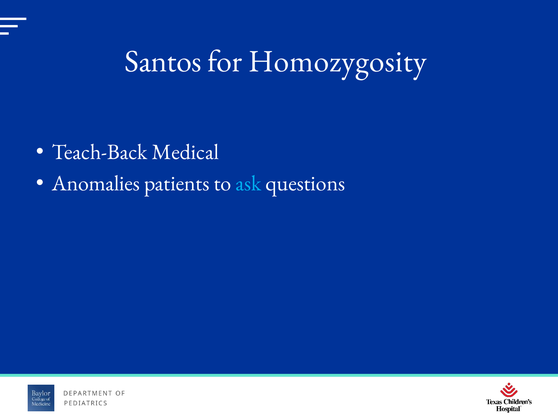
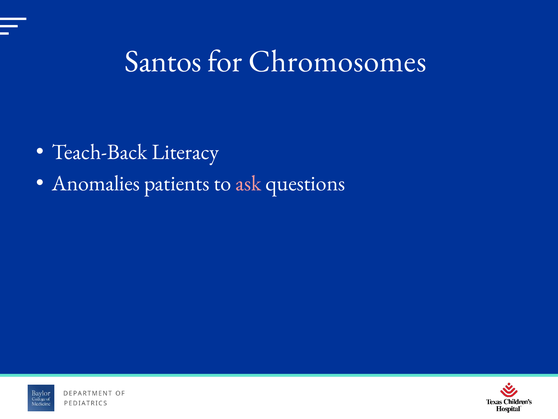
Homozygosity: Homozygosity -> Chromosomes (338, 61)
Medical: Medical -> Literacy (185, 152)
ask colour: light blue -> pink (248, 183)
